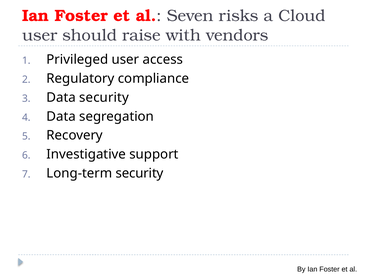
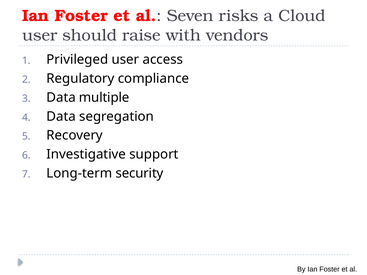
Data security: security -> multiple (104, 98)
